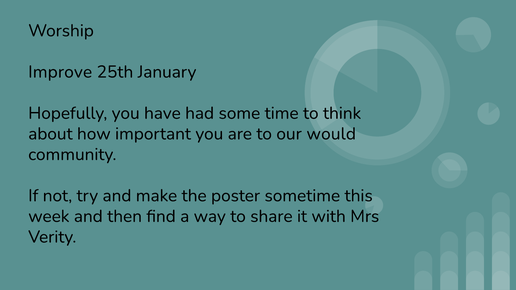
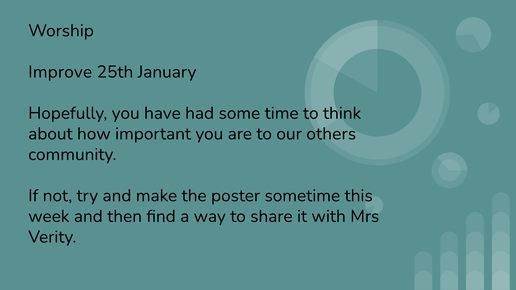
would: would -> others (331, 134)
